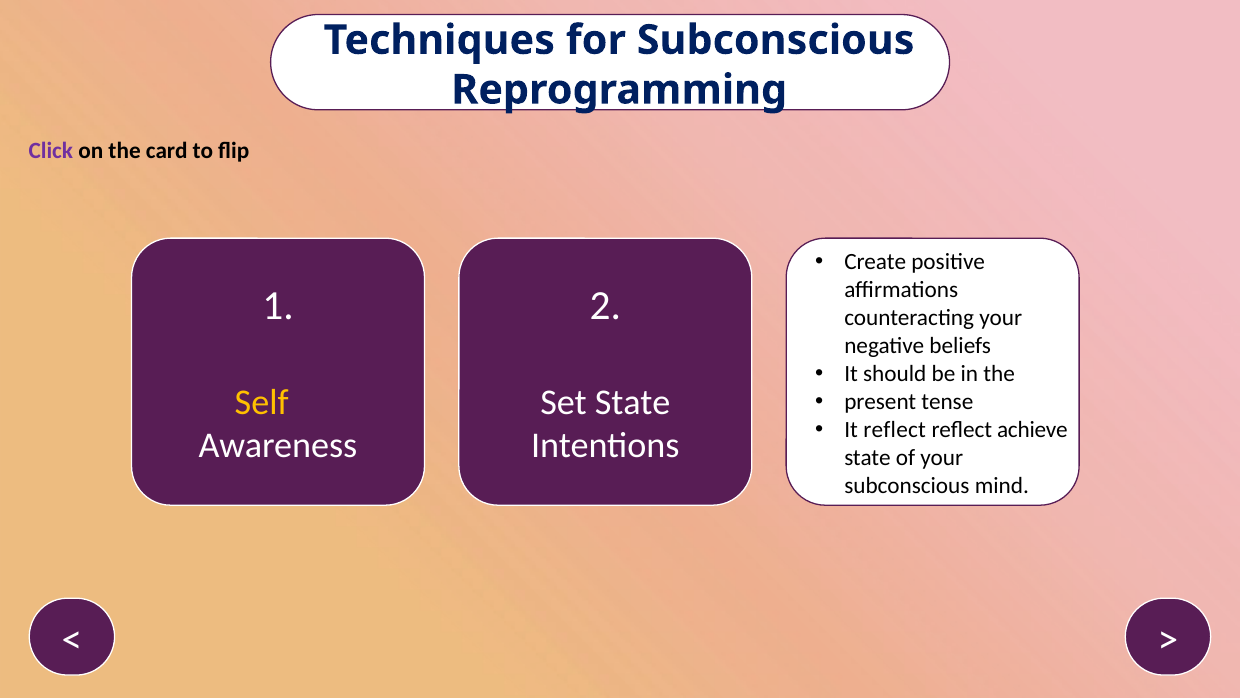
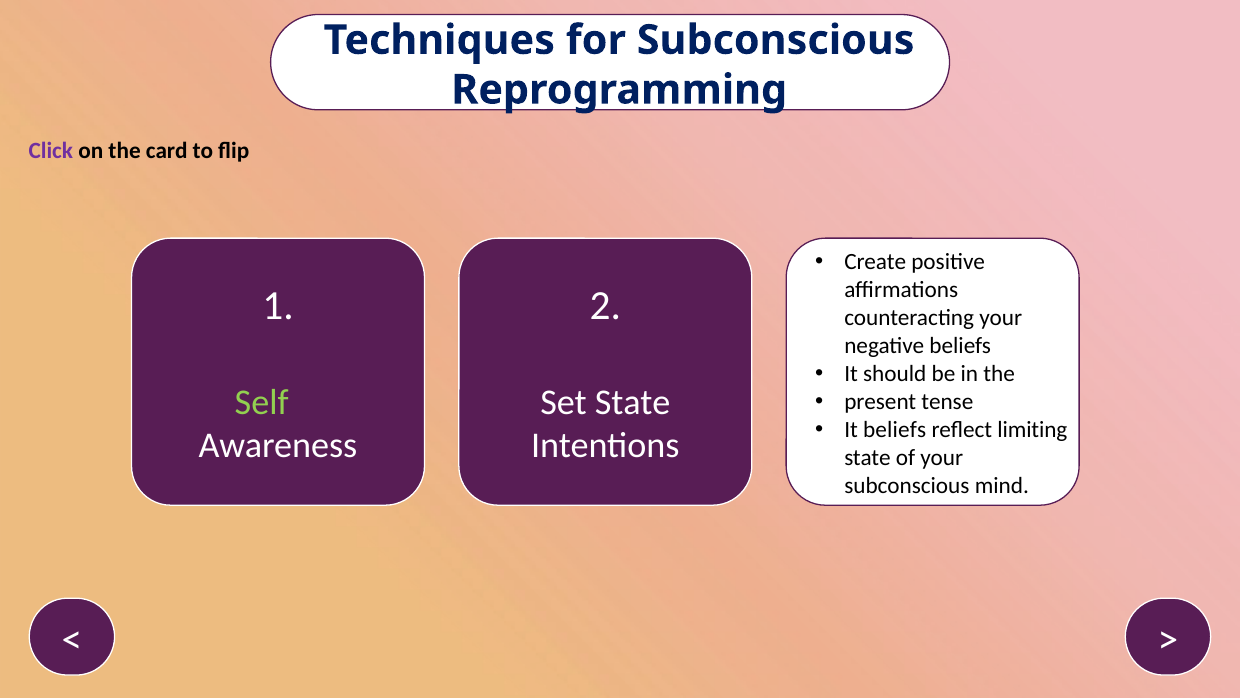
Self colour: yellow -> light green (262, 402)
It reflect: reflect -> beliefs (895, 429)
achieve: achieve -> limiting (1032, 429)
